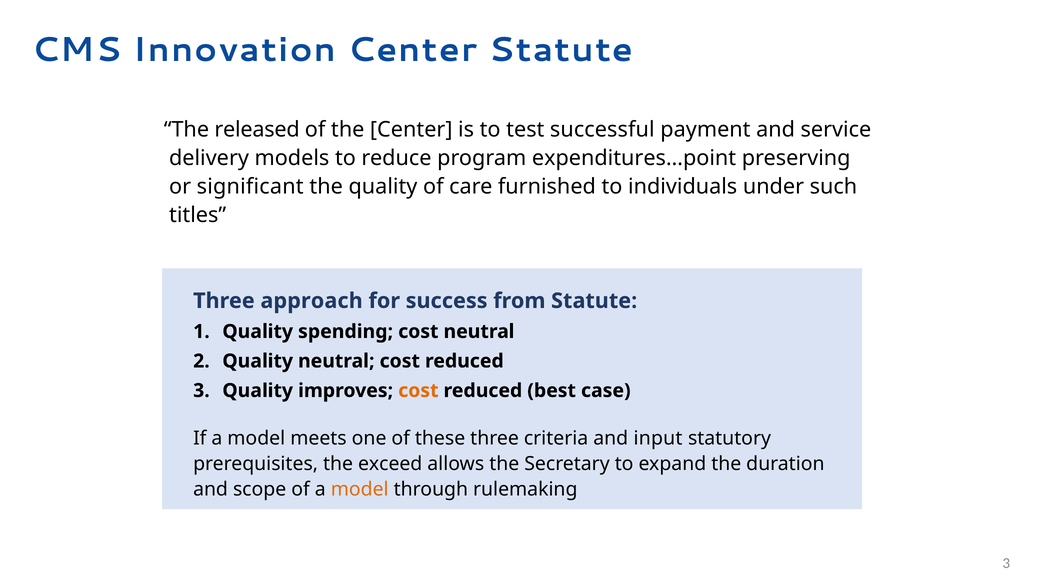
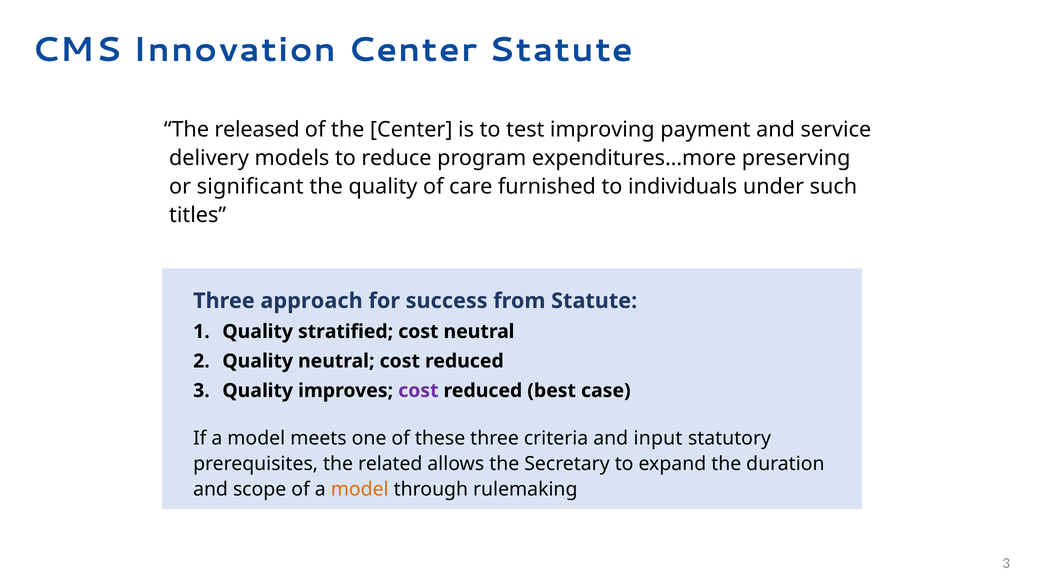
successful: successful -> improving (602, 130)
expenditures…point: expenditures…point -> expenditures…more (634, 158)
spending: spending -> stratified (346, 332)
cost colour: orange -> purple (418, 391)
exceed: exceed -> related (390, 464)
